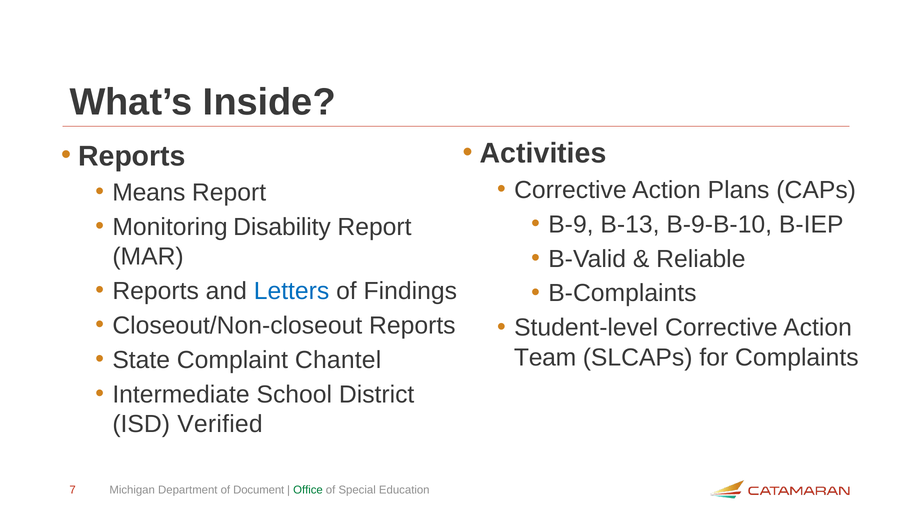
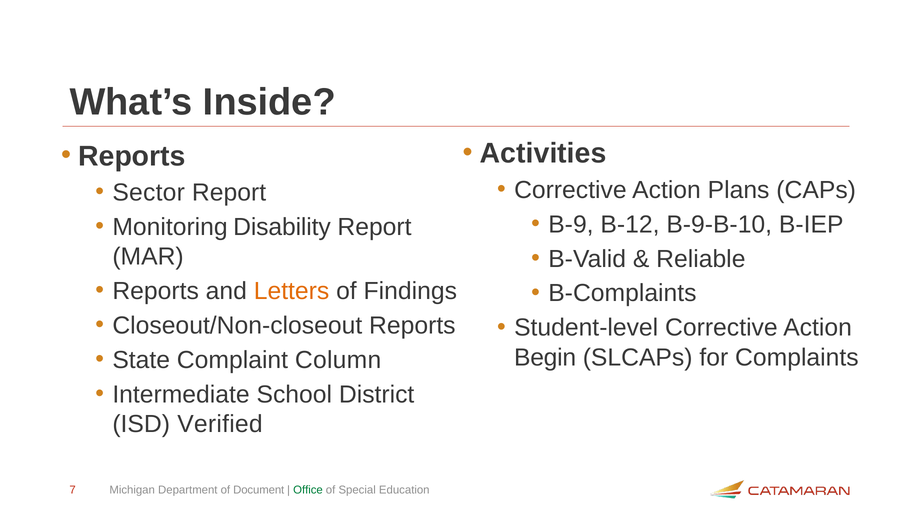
Means: Means -> Sector (149, 193)
B-13: B-13 -> B-12 (630, 224)
Letters colour: blue -> orange (292, 291)
Team: Team -> Begin (545, 357)
Chantel: Chantel -> Column (338, 360)
